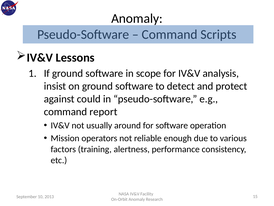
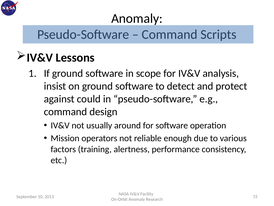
report: report -> design (104, 112)
